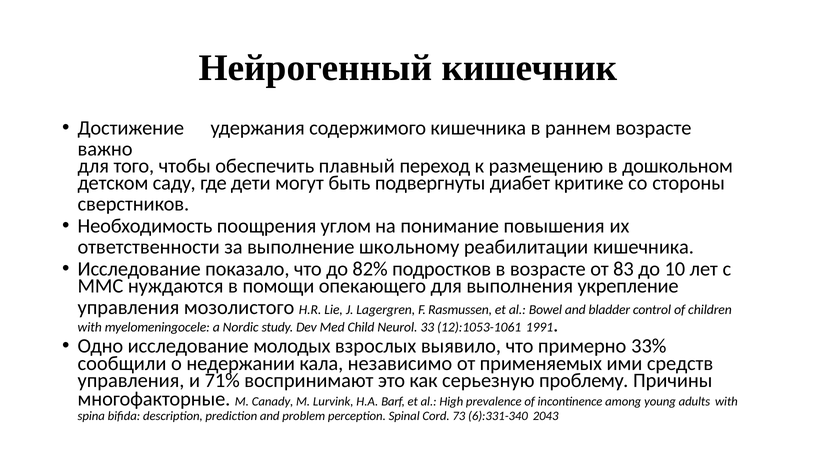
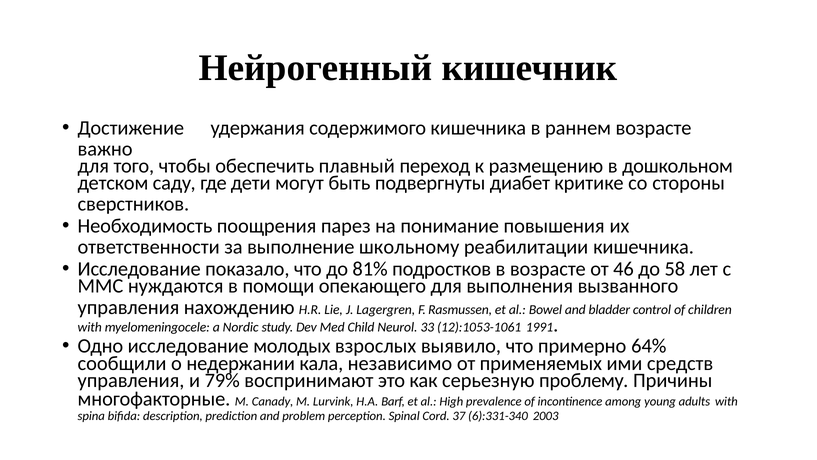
углом: углом -> парез (346, 226)
82%: 82% -> 81% (370, 269)
83: 83 -> 46 (623, 269)
10: 10 -> 58 (675, 269)
укрепление: укрепление -> вызванного (628, 286)
мозолистого: мозолистого -> нахождению (239, 307)
33%: 33% -> 64% (649, 346)
71%: 71% -> 79% (222, 380)
73: 73 -> 37 (459, 416)
2043: 2043 -> 2003 (546, 416)
